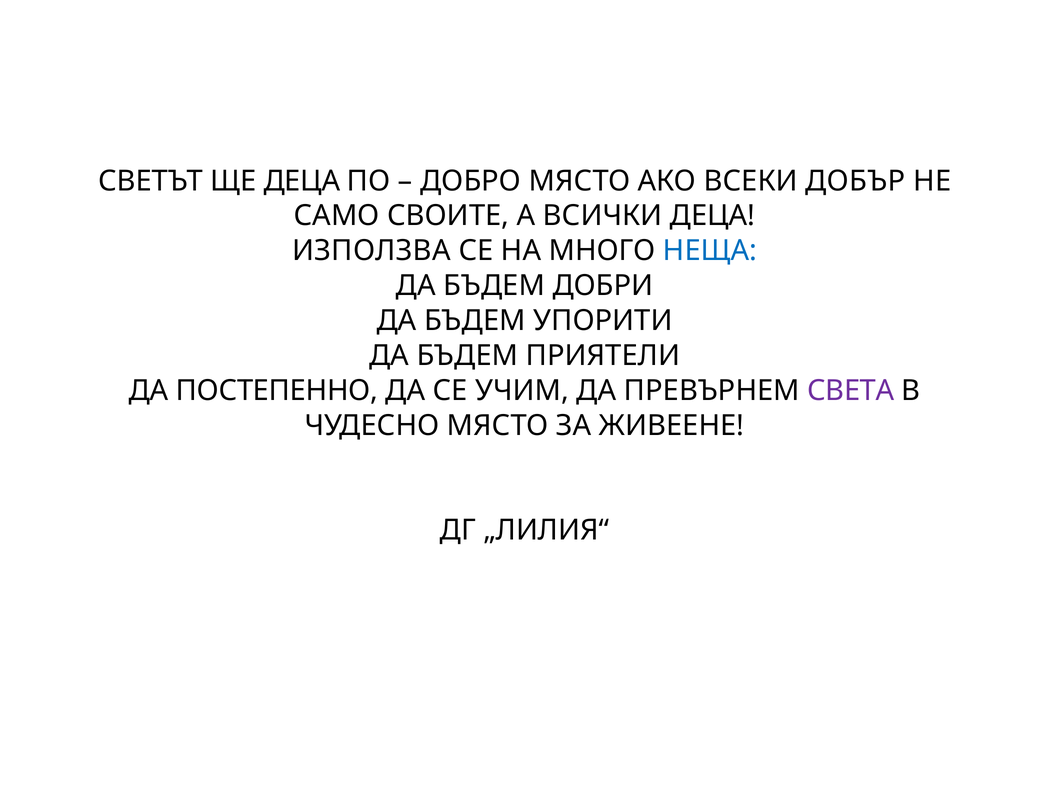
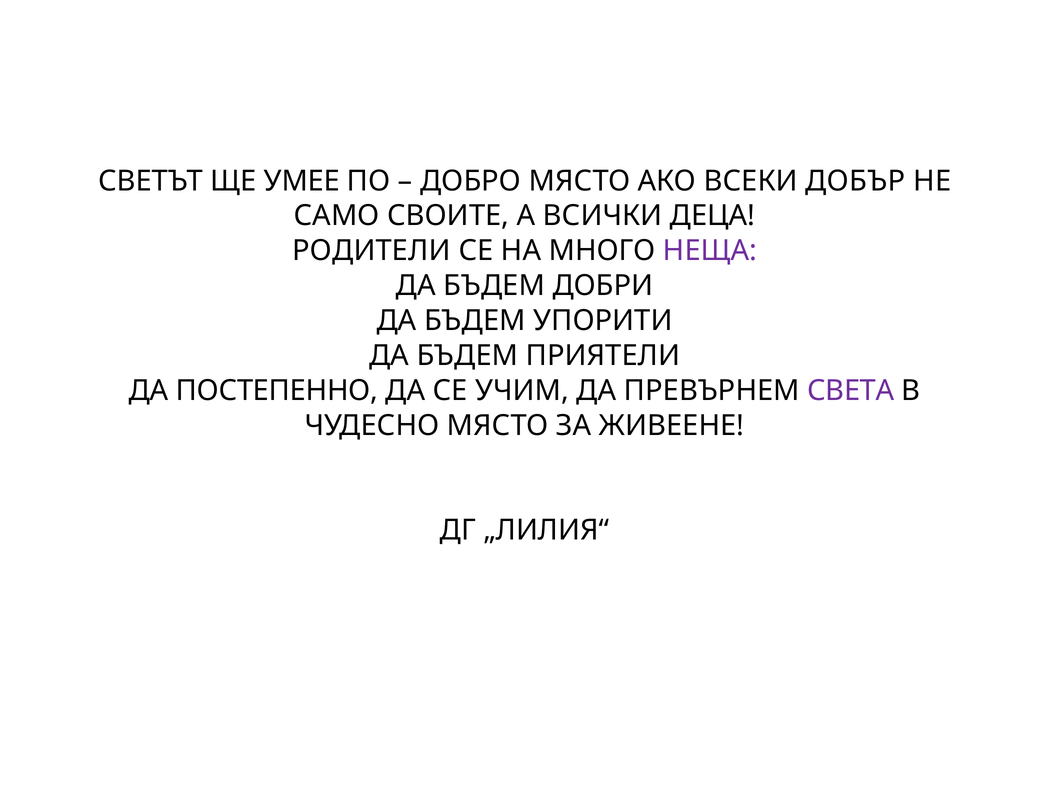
ЩЕ ДЕЦА: ДЕЦА -> УМЕЕ (302, 181)
ИЗПОЛЗВА: ИЗПОЛЗВА -> РОДИТЕЛИ (371, 251)
НЕЩА colour: blue -> purple (710, 251)
